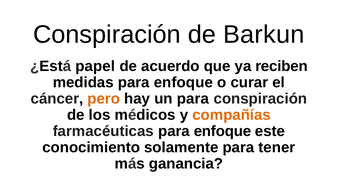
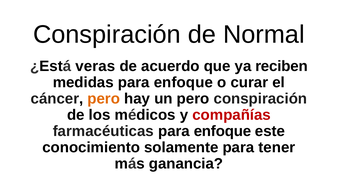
Barkun: Barkun -> Normal (264, 34)
papel: papel -> veras (95, 66)
un para: para -> pero (193, 99)
compañías colour: orange -> red (232, 115)
